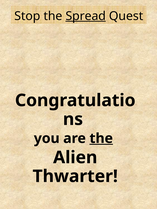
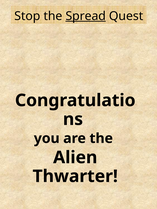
the underline: present -> none (101, 139)
